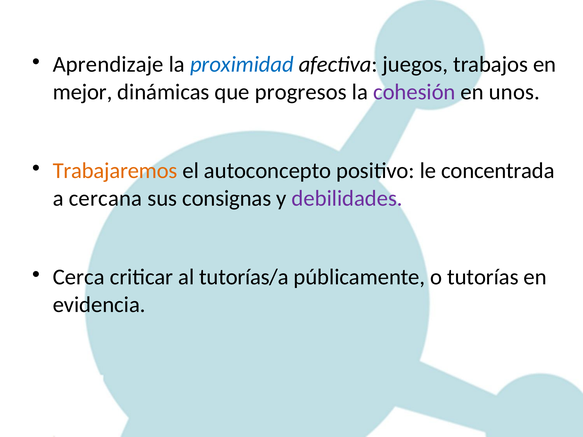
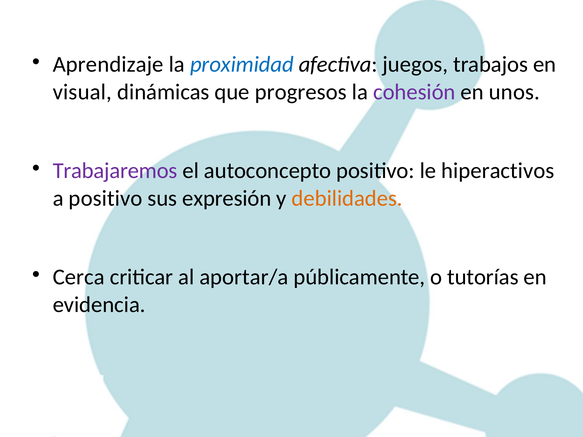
mejor: mejor -> visual (82, 92)
Trabajaremos colour: orange -> purple (115, 171)
concentrada: concentrada -> hiperactivos (498, 171)
a cercana: cercana -> positivo (106, 199)
consignas: consignas -> expresión (227, 199)
debilidades colour: purple -> orange (347, 199)
tutorías/a: tutorías/a -> aportar/a (244, 277)
